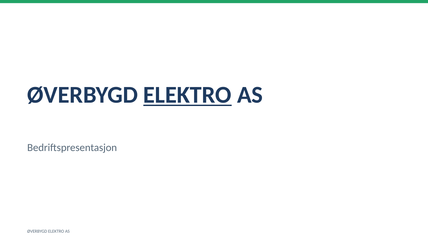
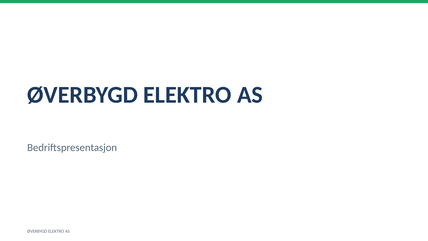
ELEKTRO underline: present -> none (187, 95)
